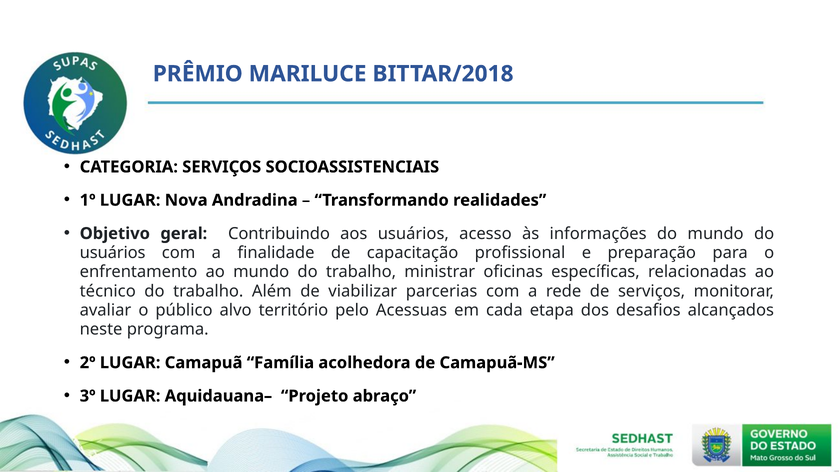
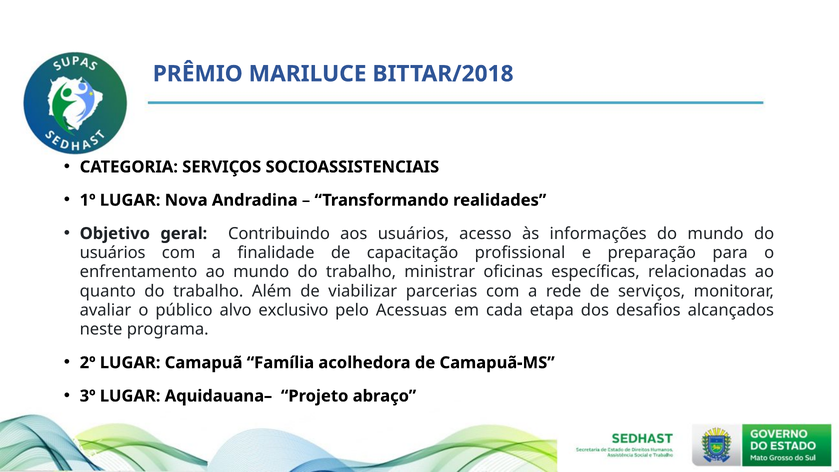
técnico: técnico -> quanto (108, 291)
território: território -> exclusivo (293, 310)
